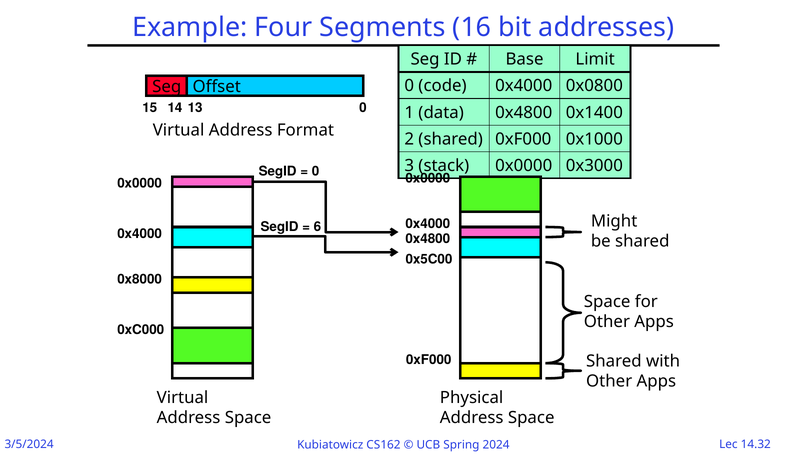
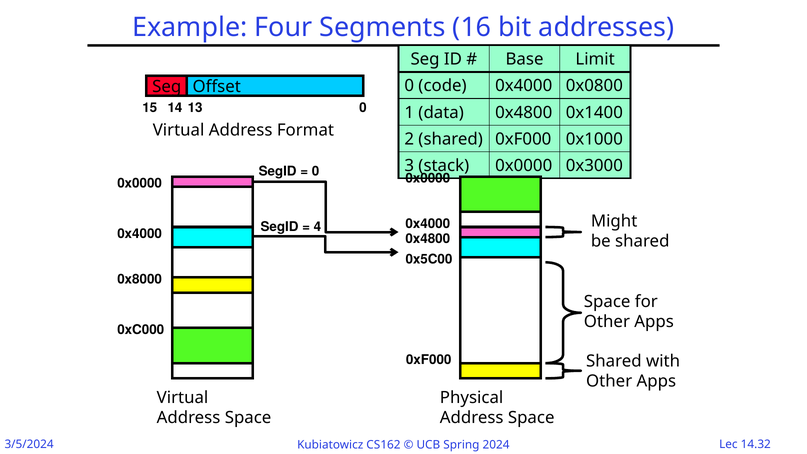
6: 6 -> 4 (317, 227)
